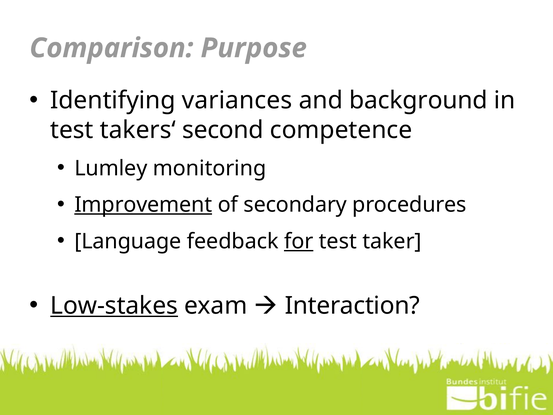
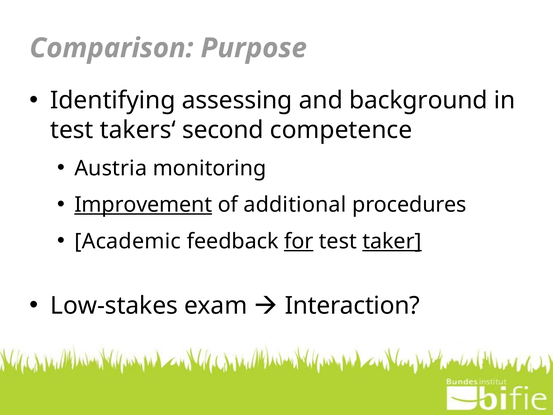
variances: variances -> assessing (237, 100)
Lumley: Lumley -> Austria (111, 168)
secondary: secondary -> additional (295, 205)
Language: Language -> Academic (128, 241)
taker underline: none -> present (392, 241)
Low-stakes underline: present -> none (114, 306)
